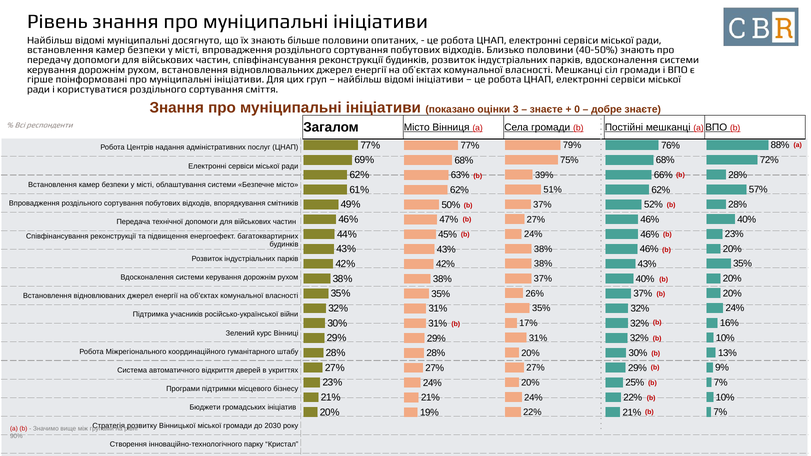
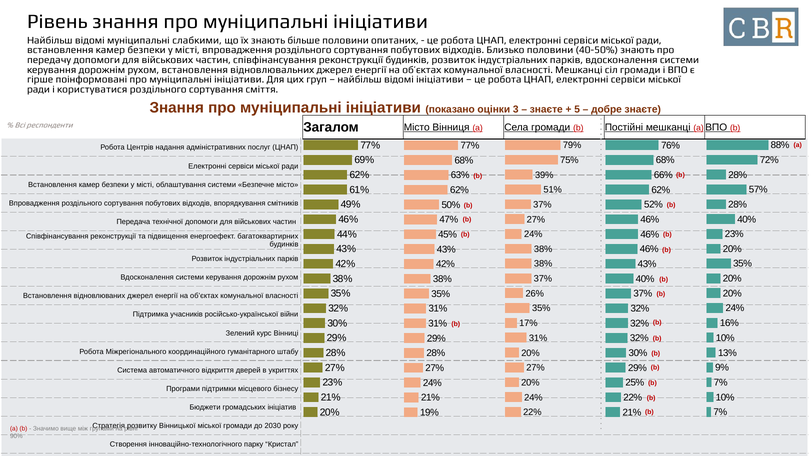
досягнуто: досягнуто -> слабкими (197, 40)
0: 0 -> 5 (577, 110)
